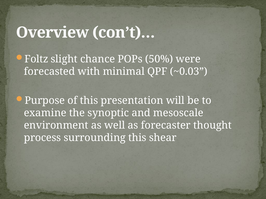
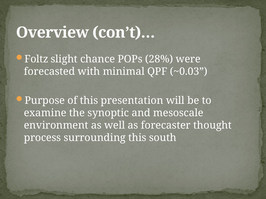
50%: 50% -> 28% (159, 59)
shear: shear -> south (163, 138)
